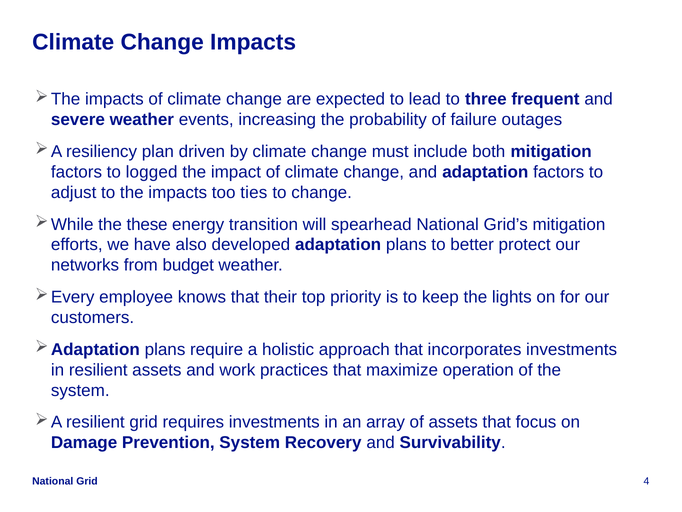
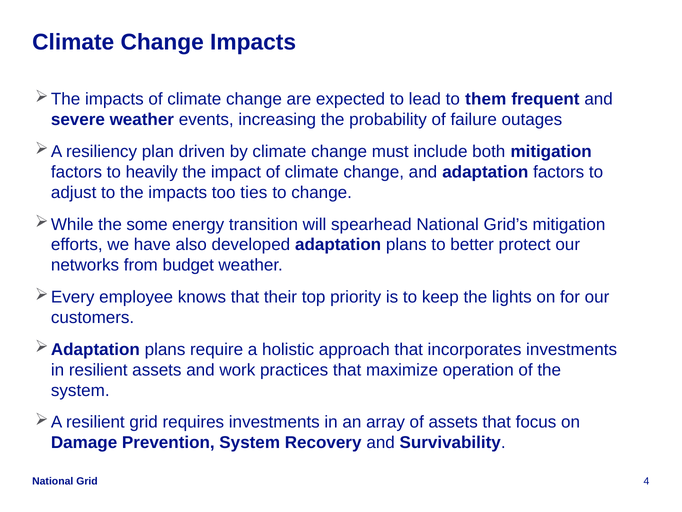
three: three -> them (486, 99)
logged: logged -> heavily (152, 172)
these: these -> some (147, 224)
